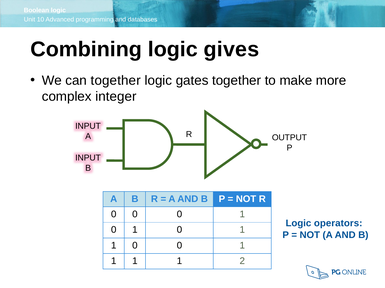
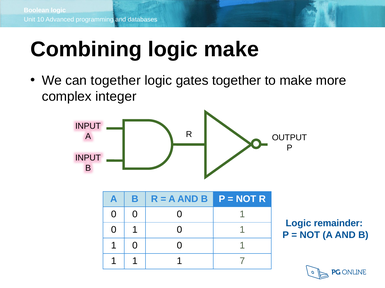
logic gives: gives -> make (231, 50)
operators: operators -> remainder (338, 224)
2: 2 -> 7 (242, 262)
